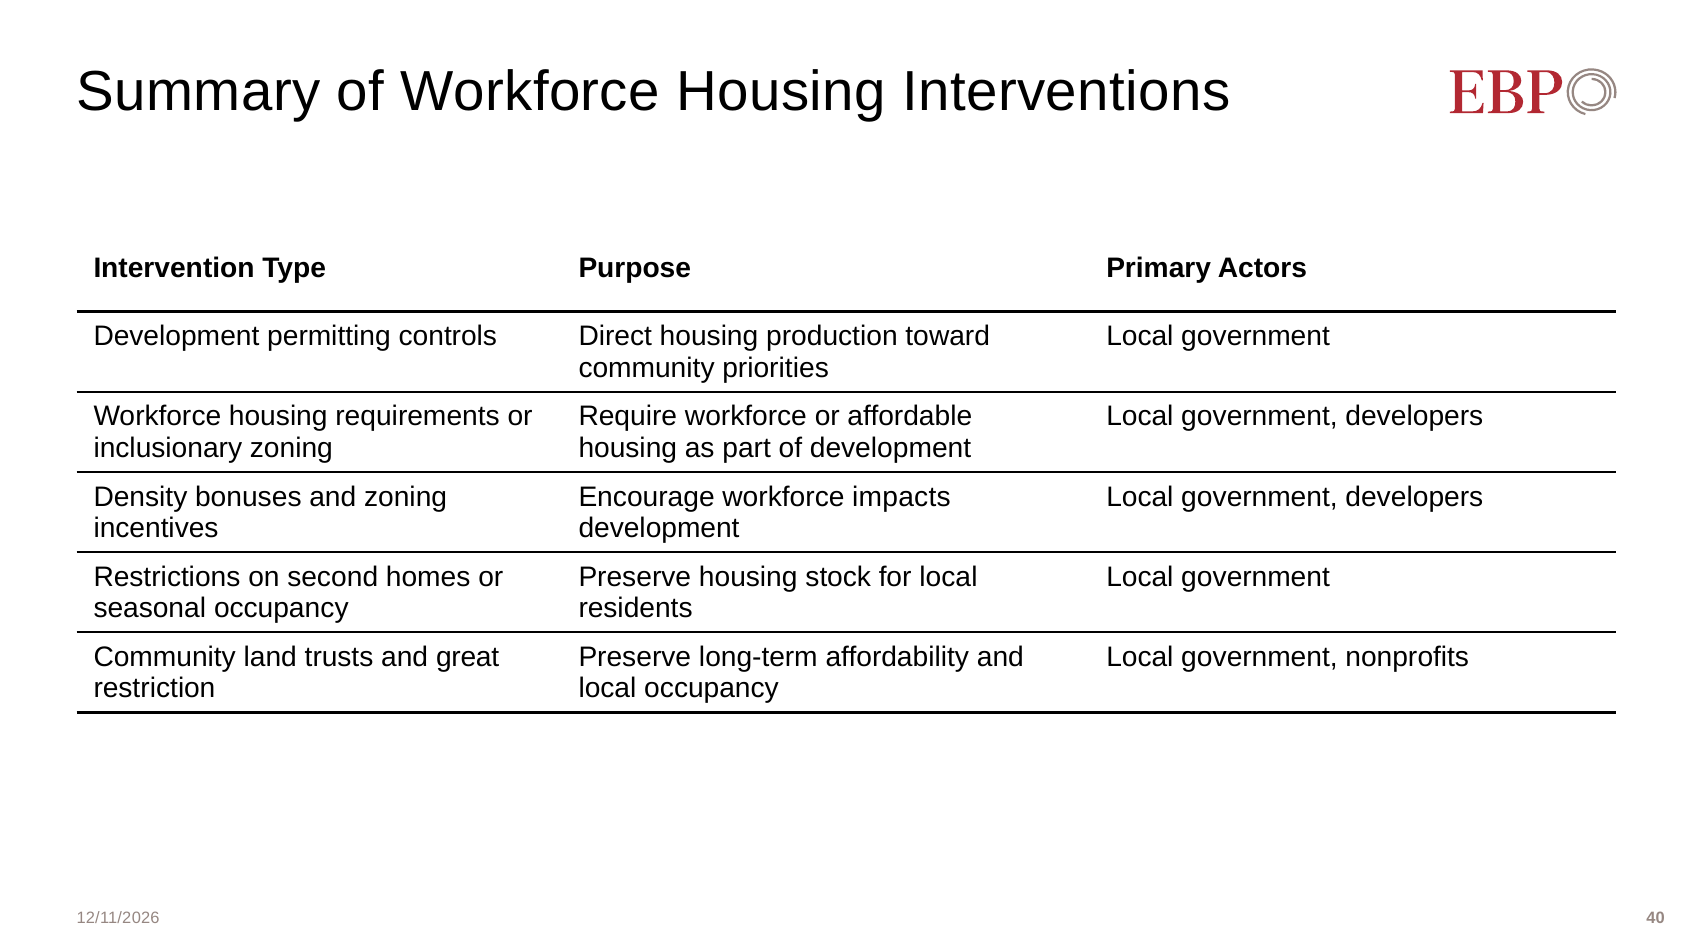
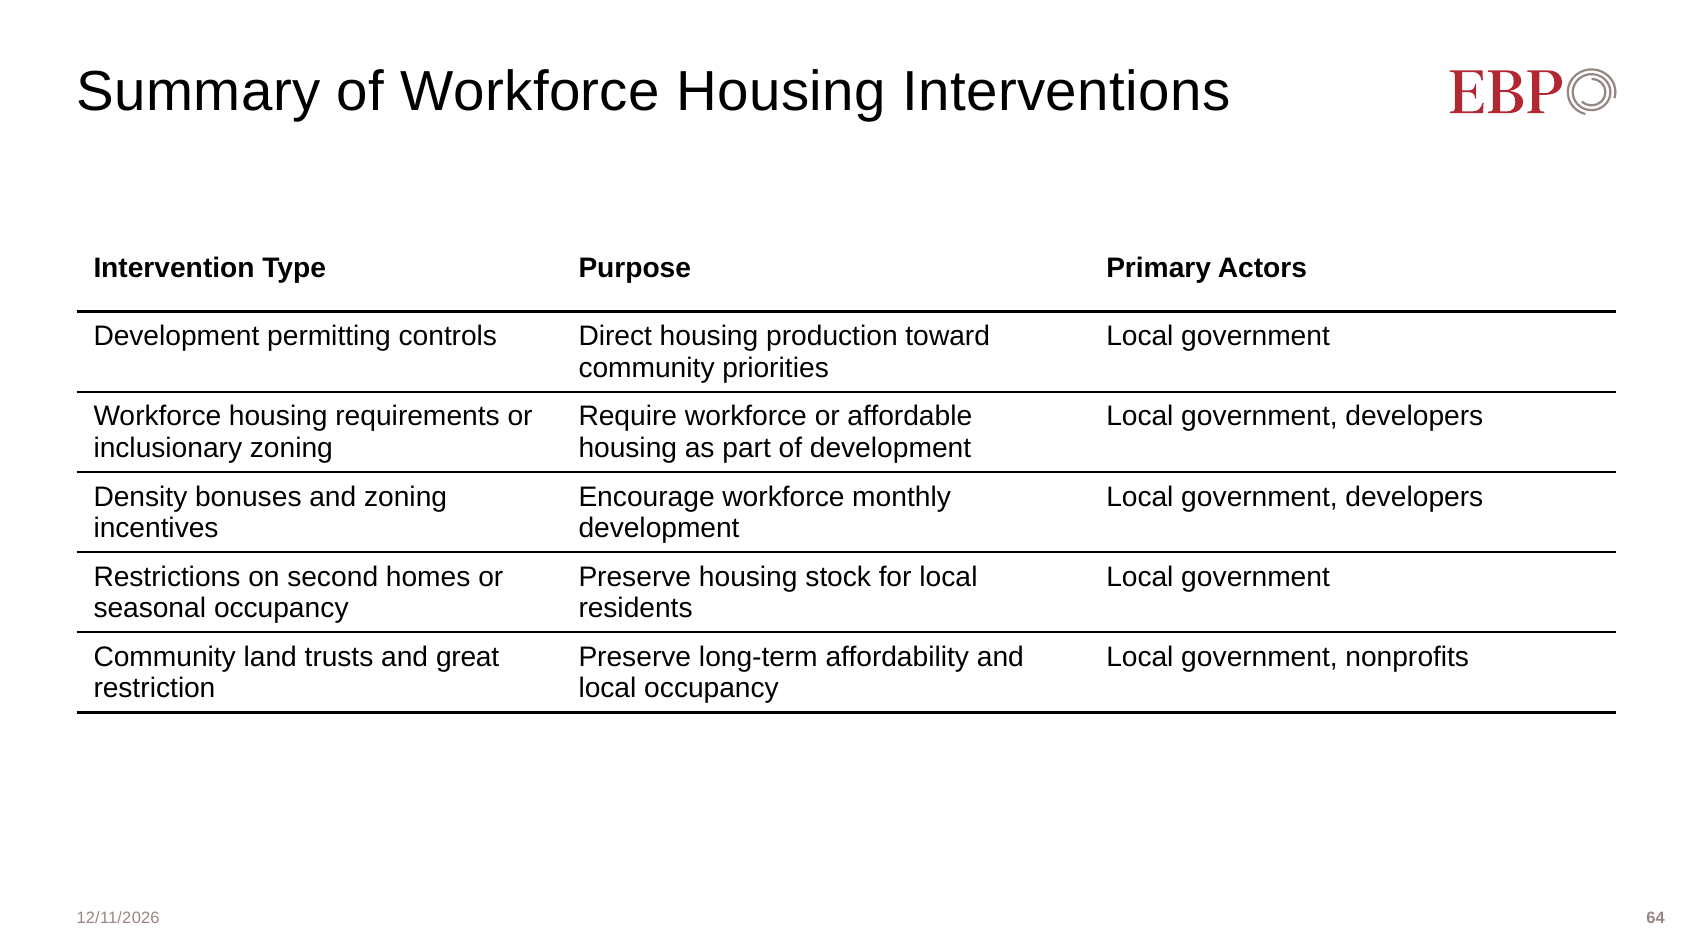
impacts: impacts -> monthly (902, 497)
40: 40 -> 64 (1656, 918)
